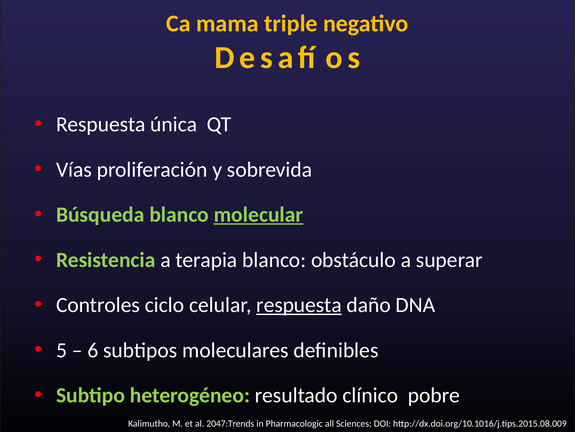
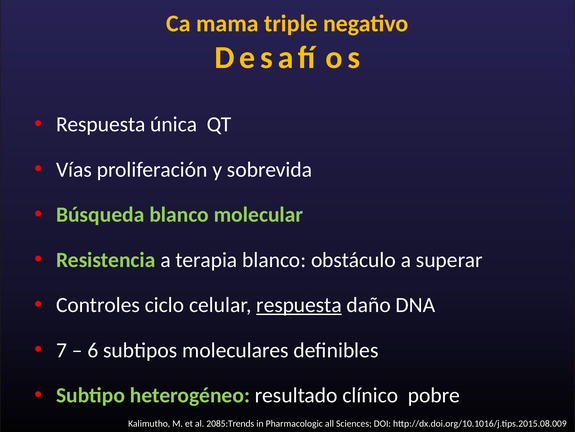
molecular underline: present -> none (258, 214)
5: 5 -> 7 (62, 350)
2047:Trends: 2047:Trends -> 2085:Trends (230, 423)
